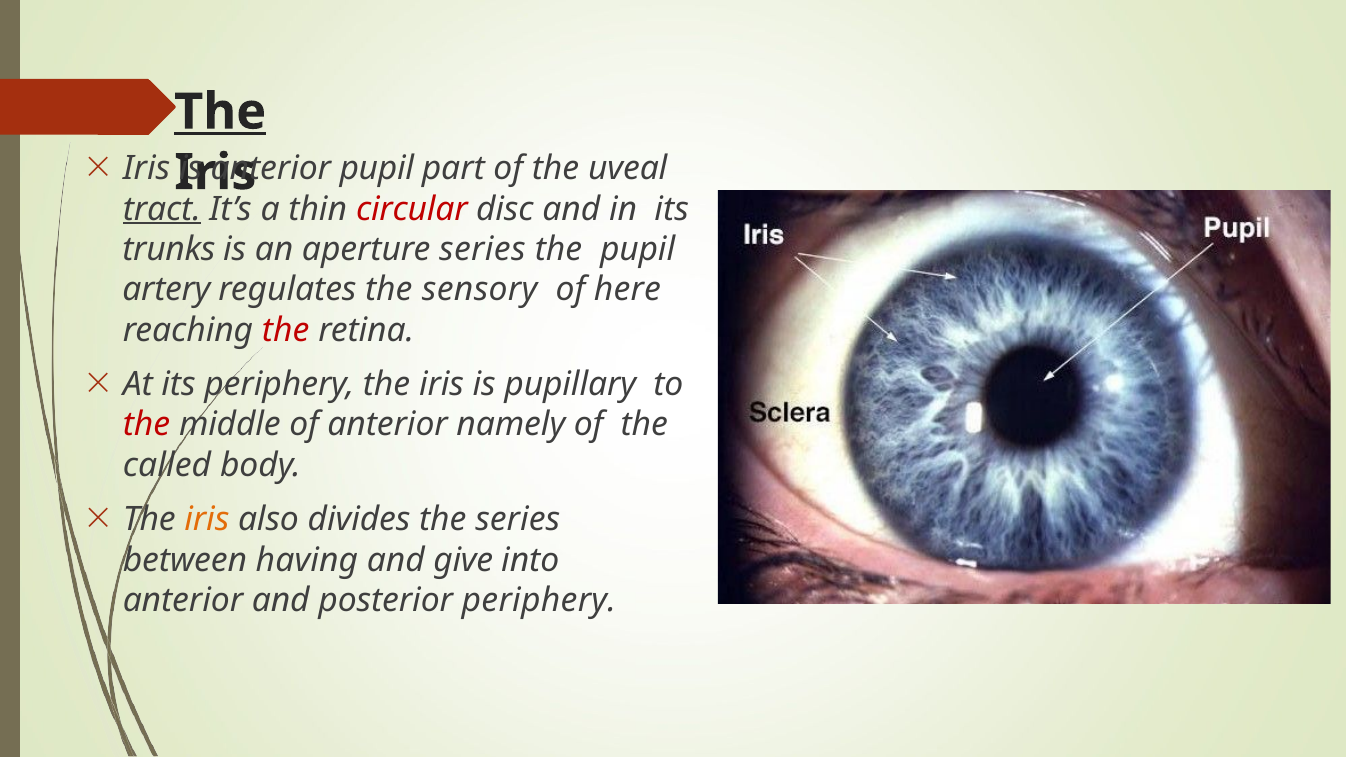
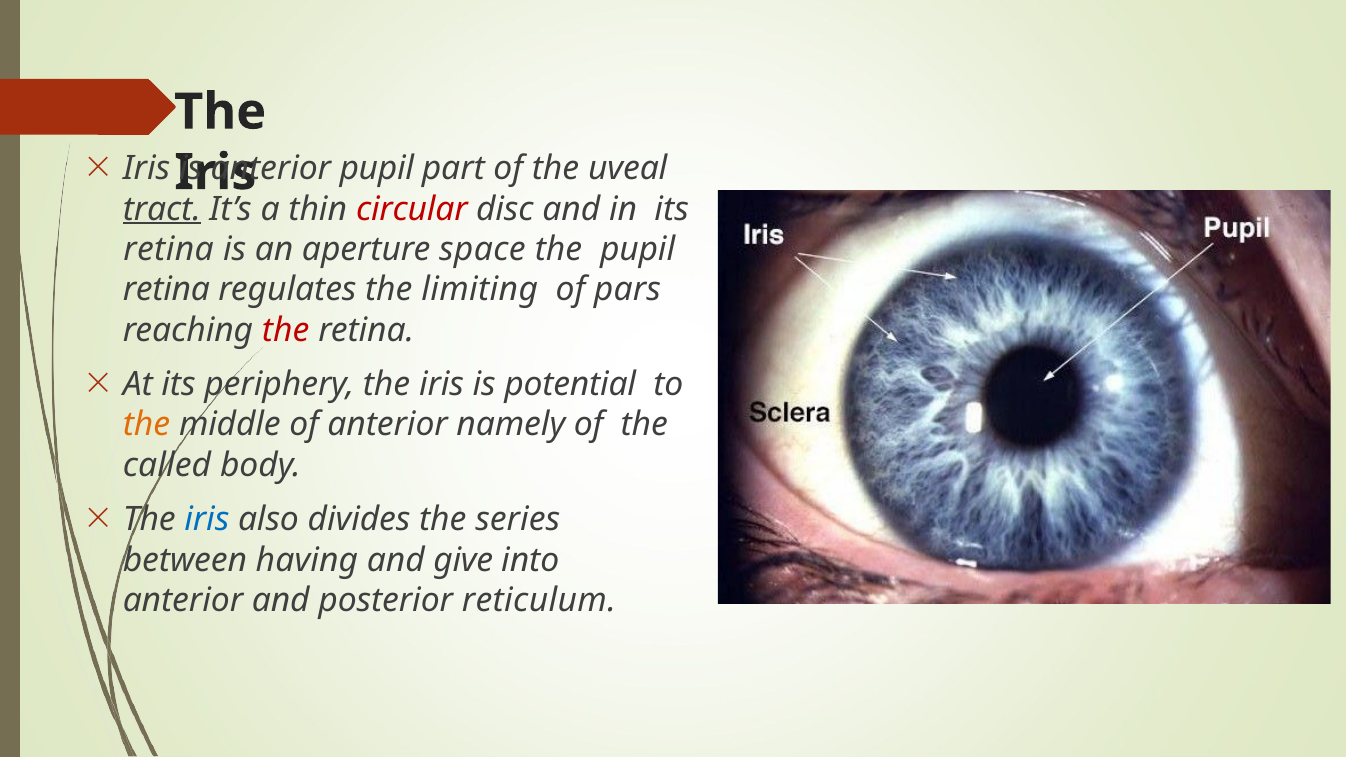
The underline: present -> none (220, 112)
trunks: trunks -> retina (169, 249)
aperture series: series -> space (482, 249)
artery: artery -> retina (166, 290)
sensory: sensory -> limiting (480, 290)
here: here -> pars (627, 290)
pupillary: pupillary -> potential (570, 385)
the colour: red -> orange (147, 425)
iris colour: orange -> blue (207, 520)
posterior periphery: periphery -> reticulum (539, 601)
